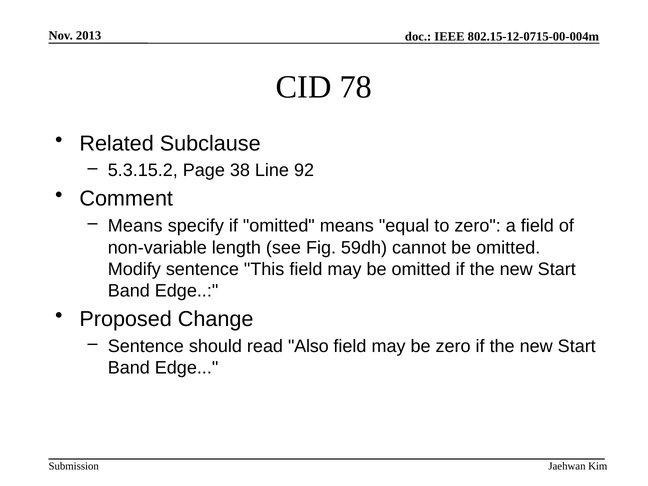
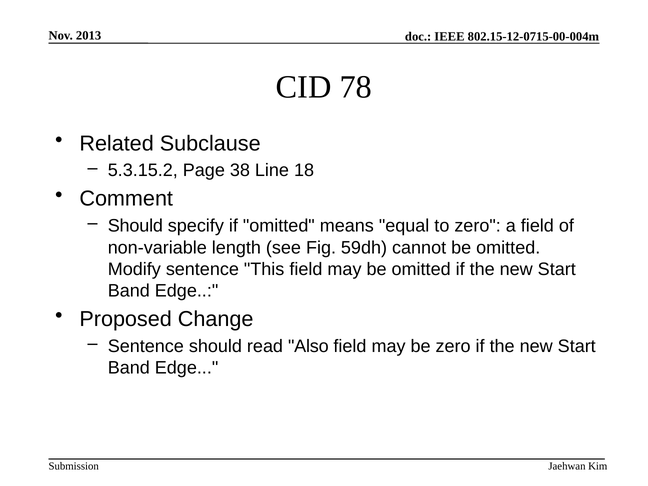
92: 92 -> 18 (304, 171)
Means: Means -> Should (135, 226)
